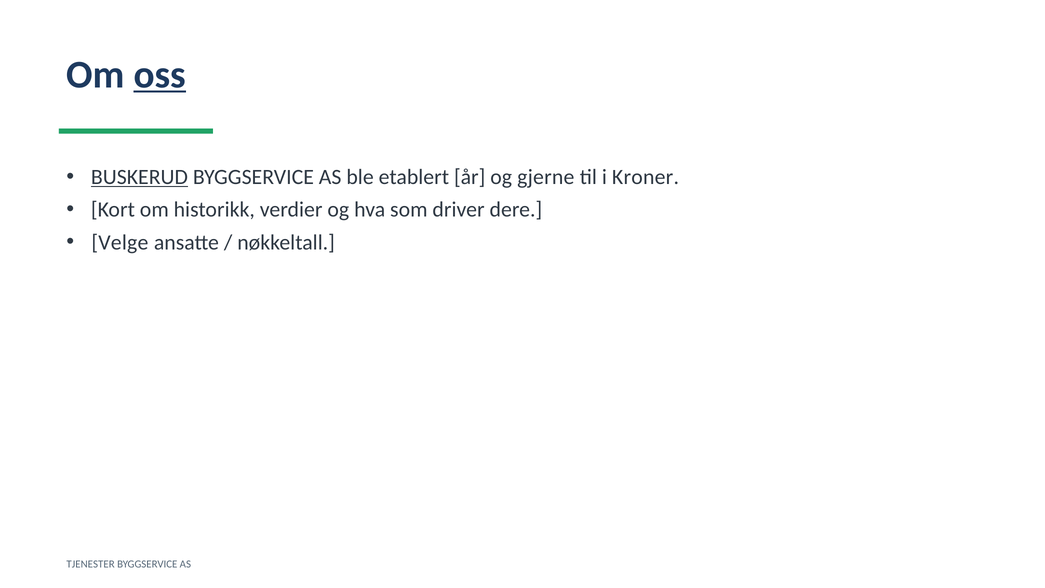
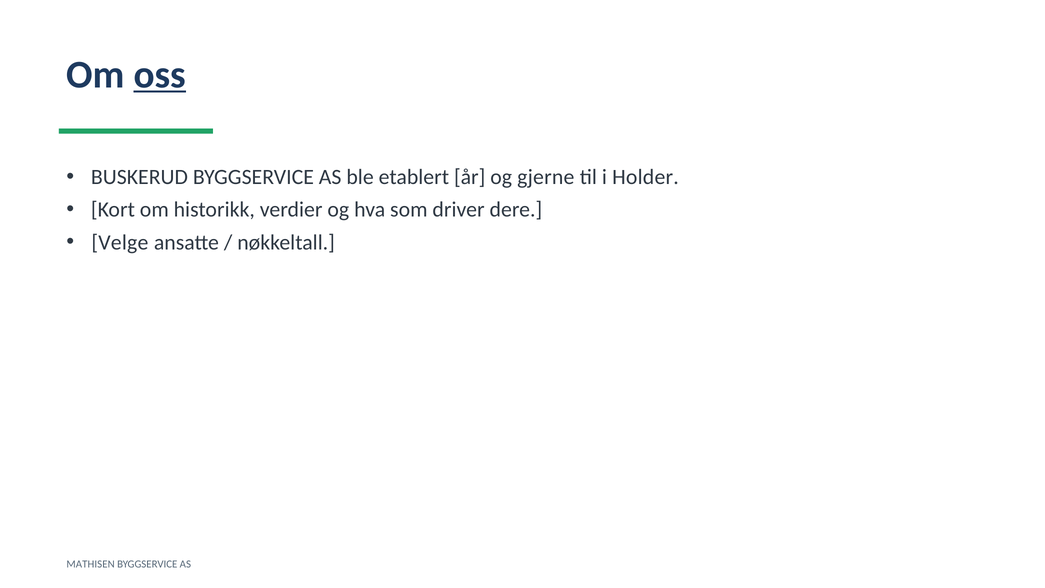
BUSKERUD underline: present -> none (139, 177)
Kroner: Kroner -> Holder (645, 177)
TJENESTER: TJENESTER -> MATHISEN (91, 564)
